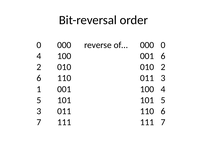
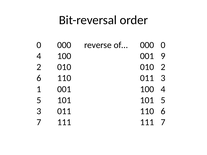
001 6: 6 -> 9 (163, 56)
